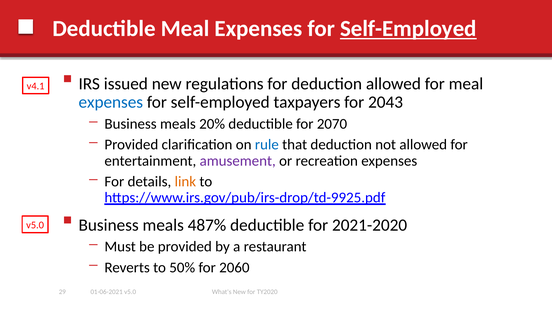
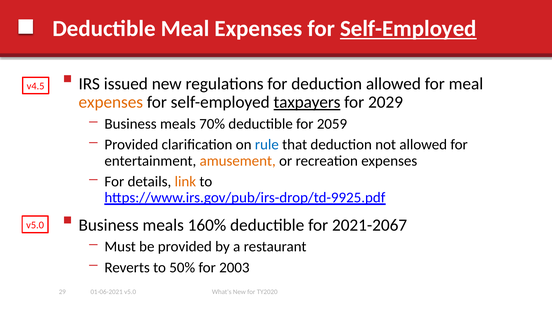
v4.1: v4.1 -> v4.5 (36, 86)
expenses colour: blue -> orange (111, 102)
taxpayers underline: none -> present (307, 102)
2043: 2043 -> 2029 (386, 102)
20%: 20% -> 70% (212, 124)
2070: 2070 -> 2059 (332, 124)
amusement colour: purple -> orange (238, 161)
487%: 487% -> 160% (207, 225)
2021-2020: 2021-2020 -> 2021-2067 (370, 225)
2060: 2060 -> 2003 (234, 268)
